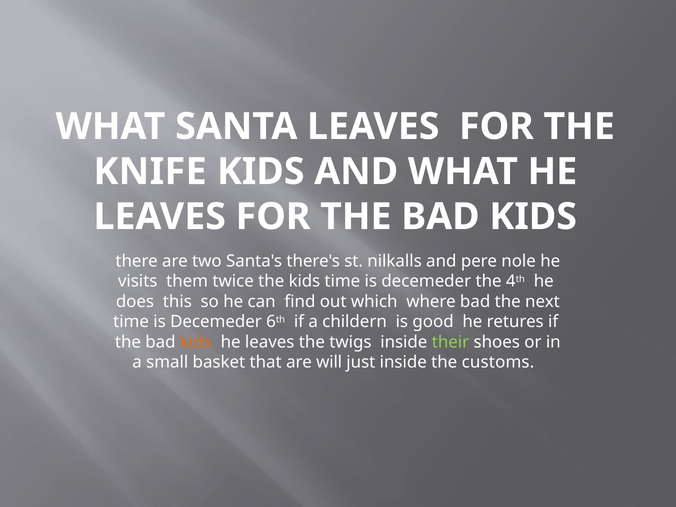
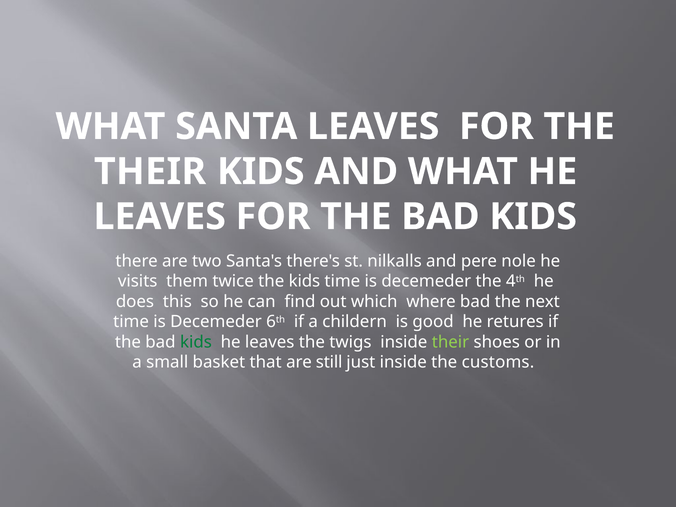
KNIFE: KNIFE -> THEIR (150, 172)
kids colour: orange -> green (196, 342)
will: will -> still (329, 362)
